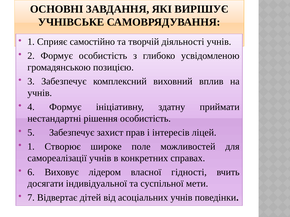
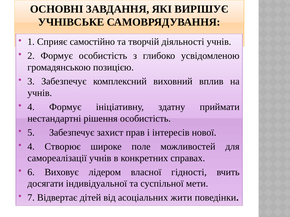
ліцей: ліцей -> нової (204, 133)
1: 1 -> 4 (31, 147)
асоціальних учнів: учнів -> жити (181, 198)
